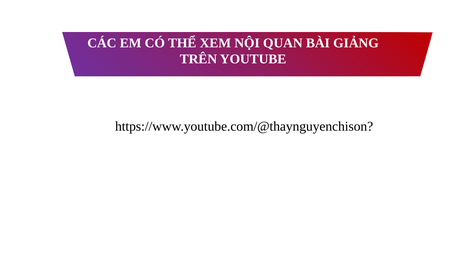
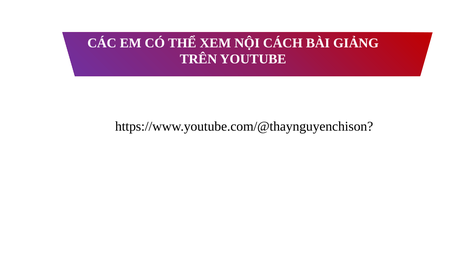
QUAN: QUAN -> CÁCH (283, 43)
